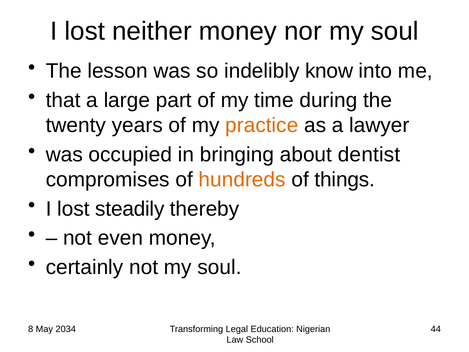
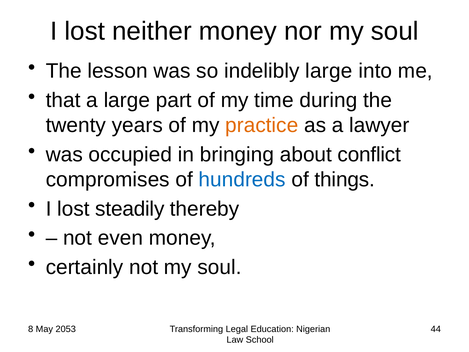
indelibly know: know -> large (329, 71)
dentist: dentist -> conflict (369, 154)
hundreds colour: orange -> blue (242, 179)
2034: 2034 -> 2053 (66, 329)
